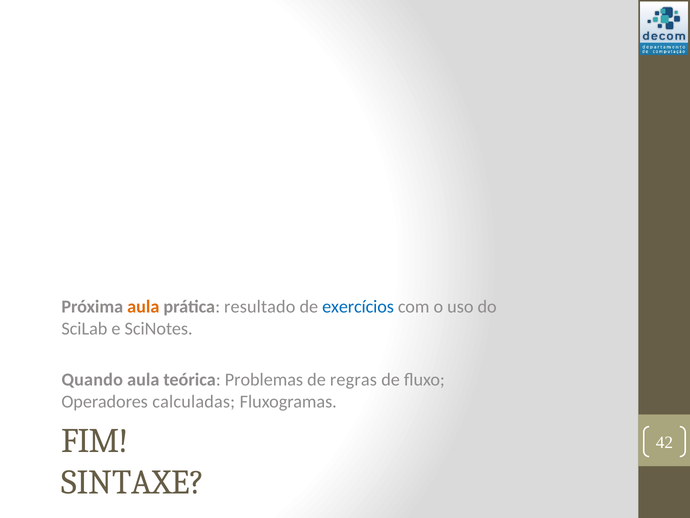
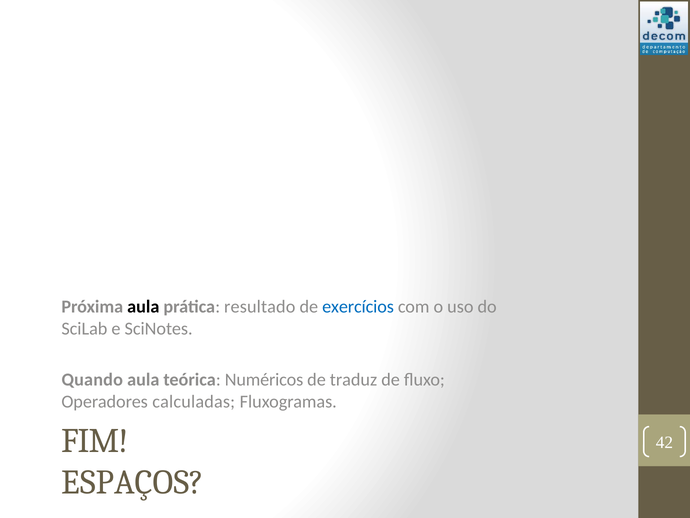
aula colour: orange -> black (143, 306)
Problemas: Problemas -> Numéricos (264, 380)
regras: regras -> traduz (354, 380)
SINTAXE: SINTAXE -> ESPAÇOS (133, 482)
